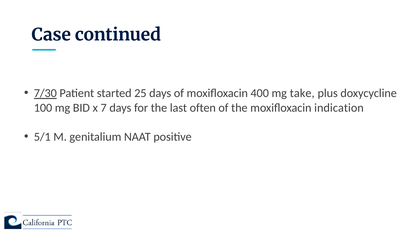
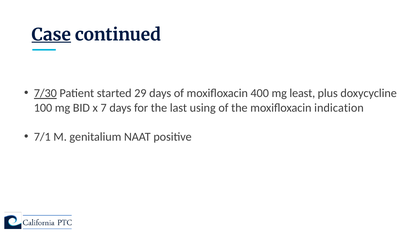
Case underline: none -> present (51, 35)
25: 25 -> 29 (140, 93)
take: take -> least (302, 93)
often: often -> using (203, 108)
5/1: 5/1 -> 7/1 (42, 137)
